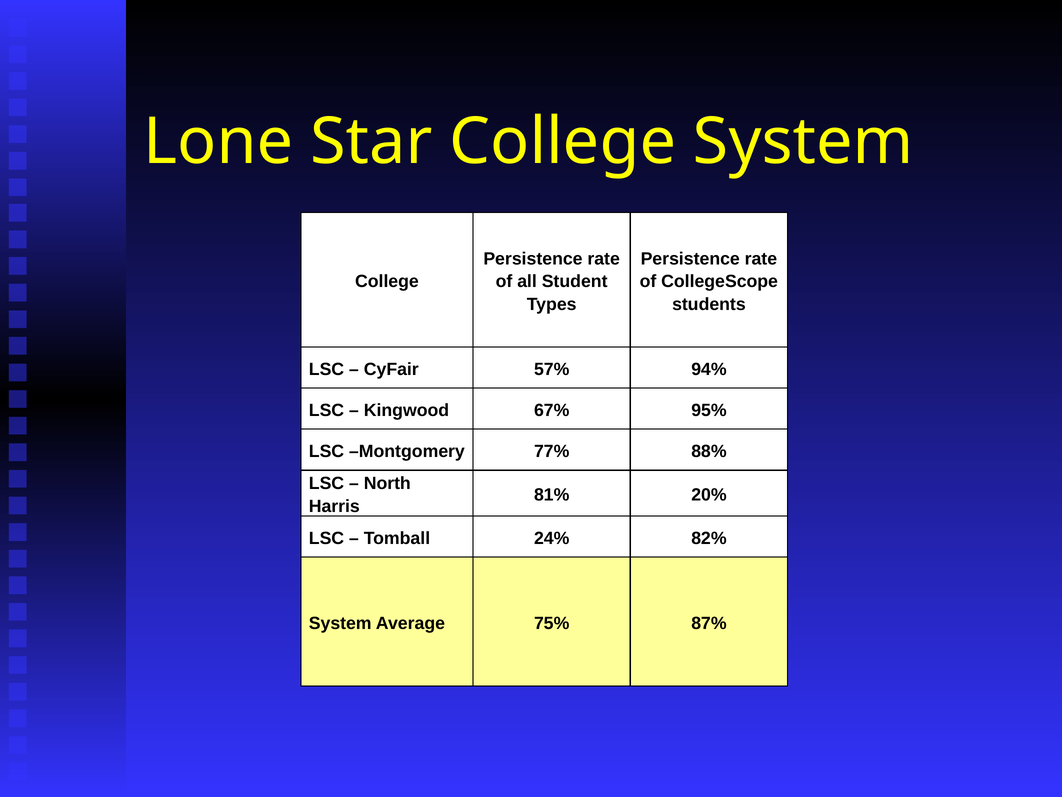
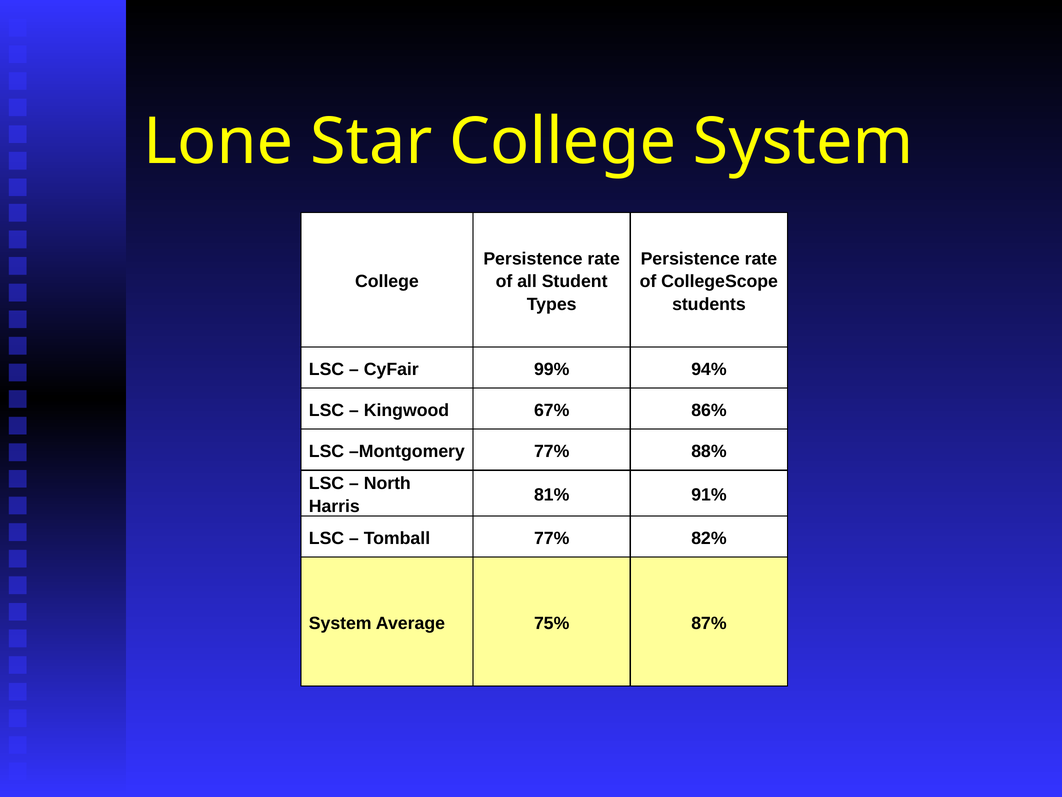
57%: 57% -> 99% (552, 369)
95%: 95% -> 86% (709, 410)
20%: 20% -> 91% (709, 495)
Tomball 24%: 24% -> 77% (552, 538)
